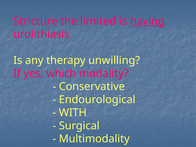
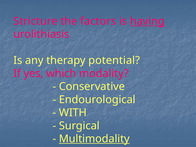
limited: limited -> factors (98, 21)
unwilling: unwilling -> potential (114, 60)
Multimodality underline: none -> present (94, 139)
